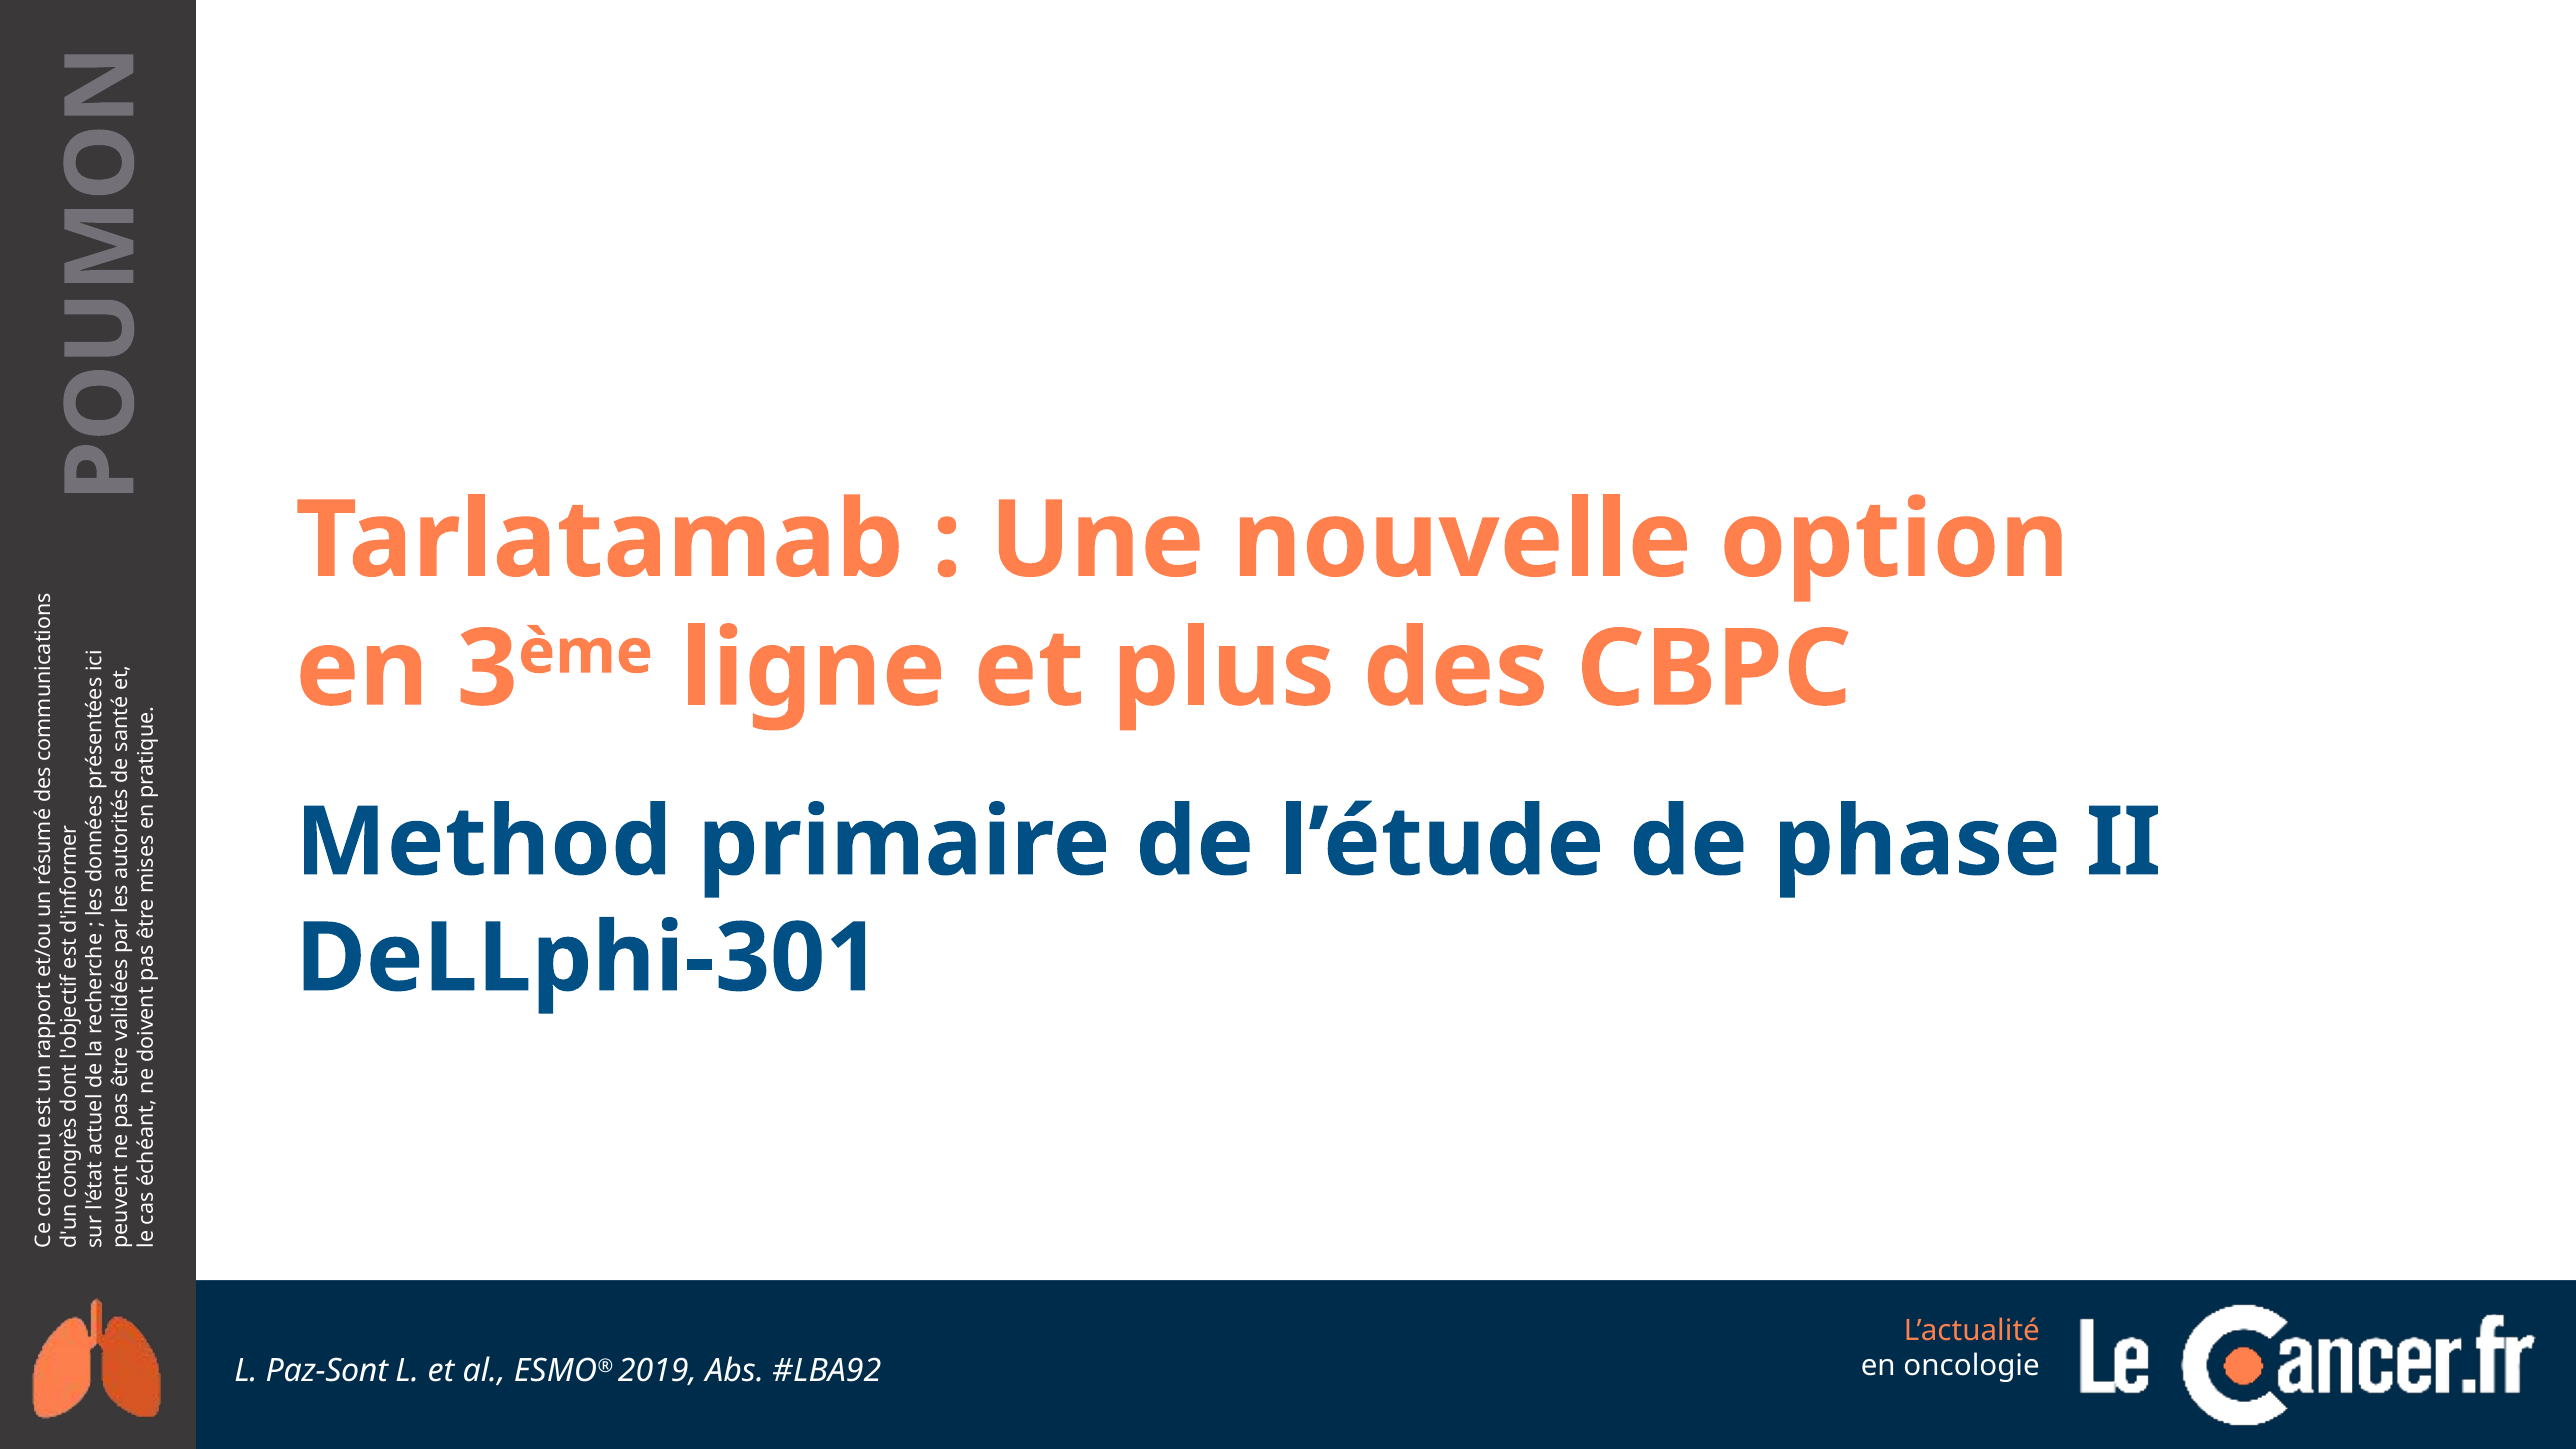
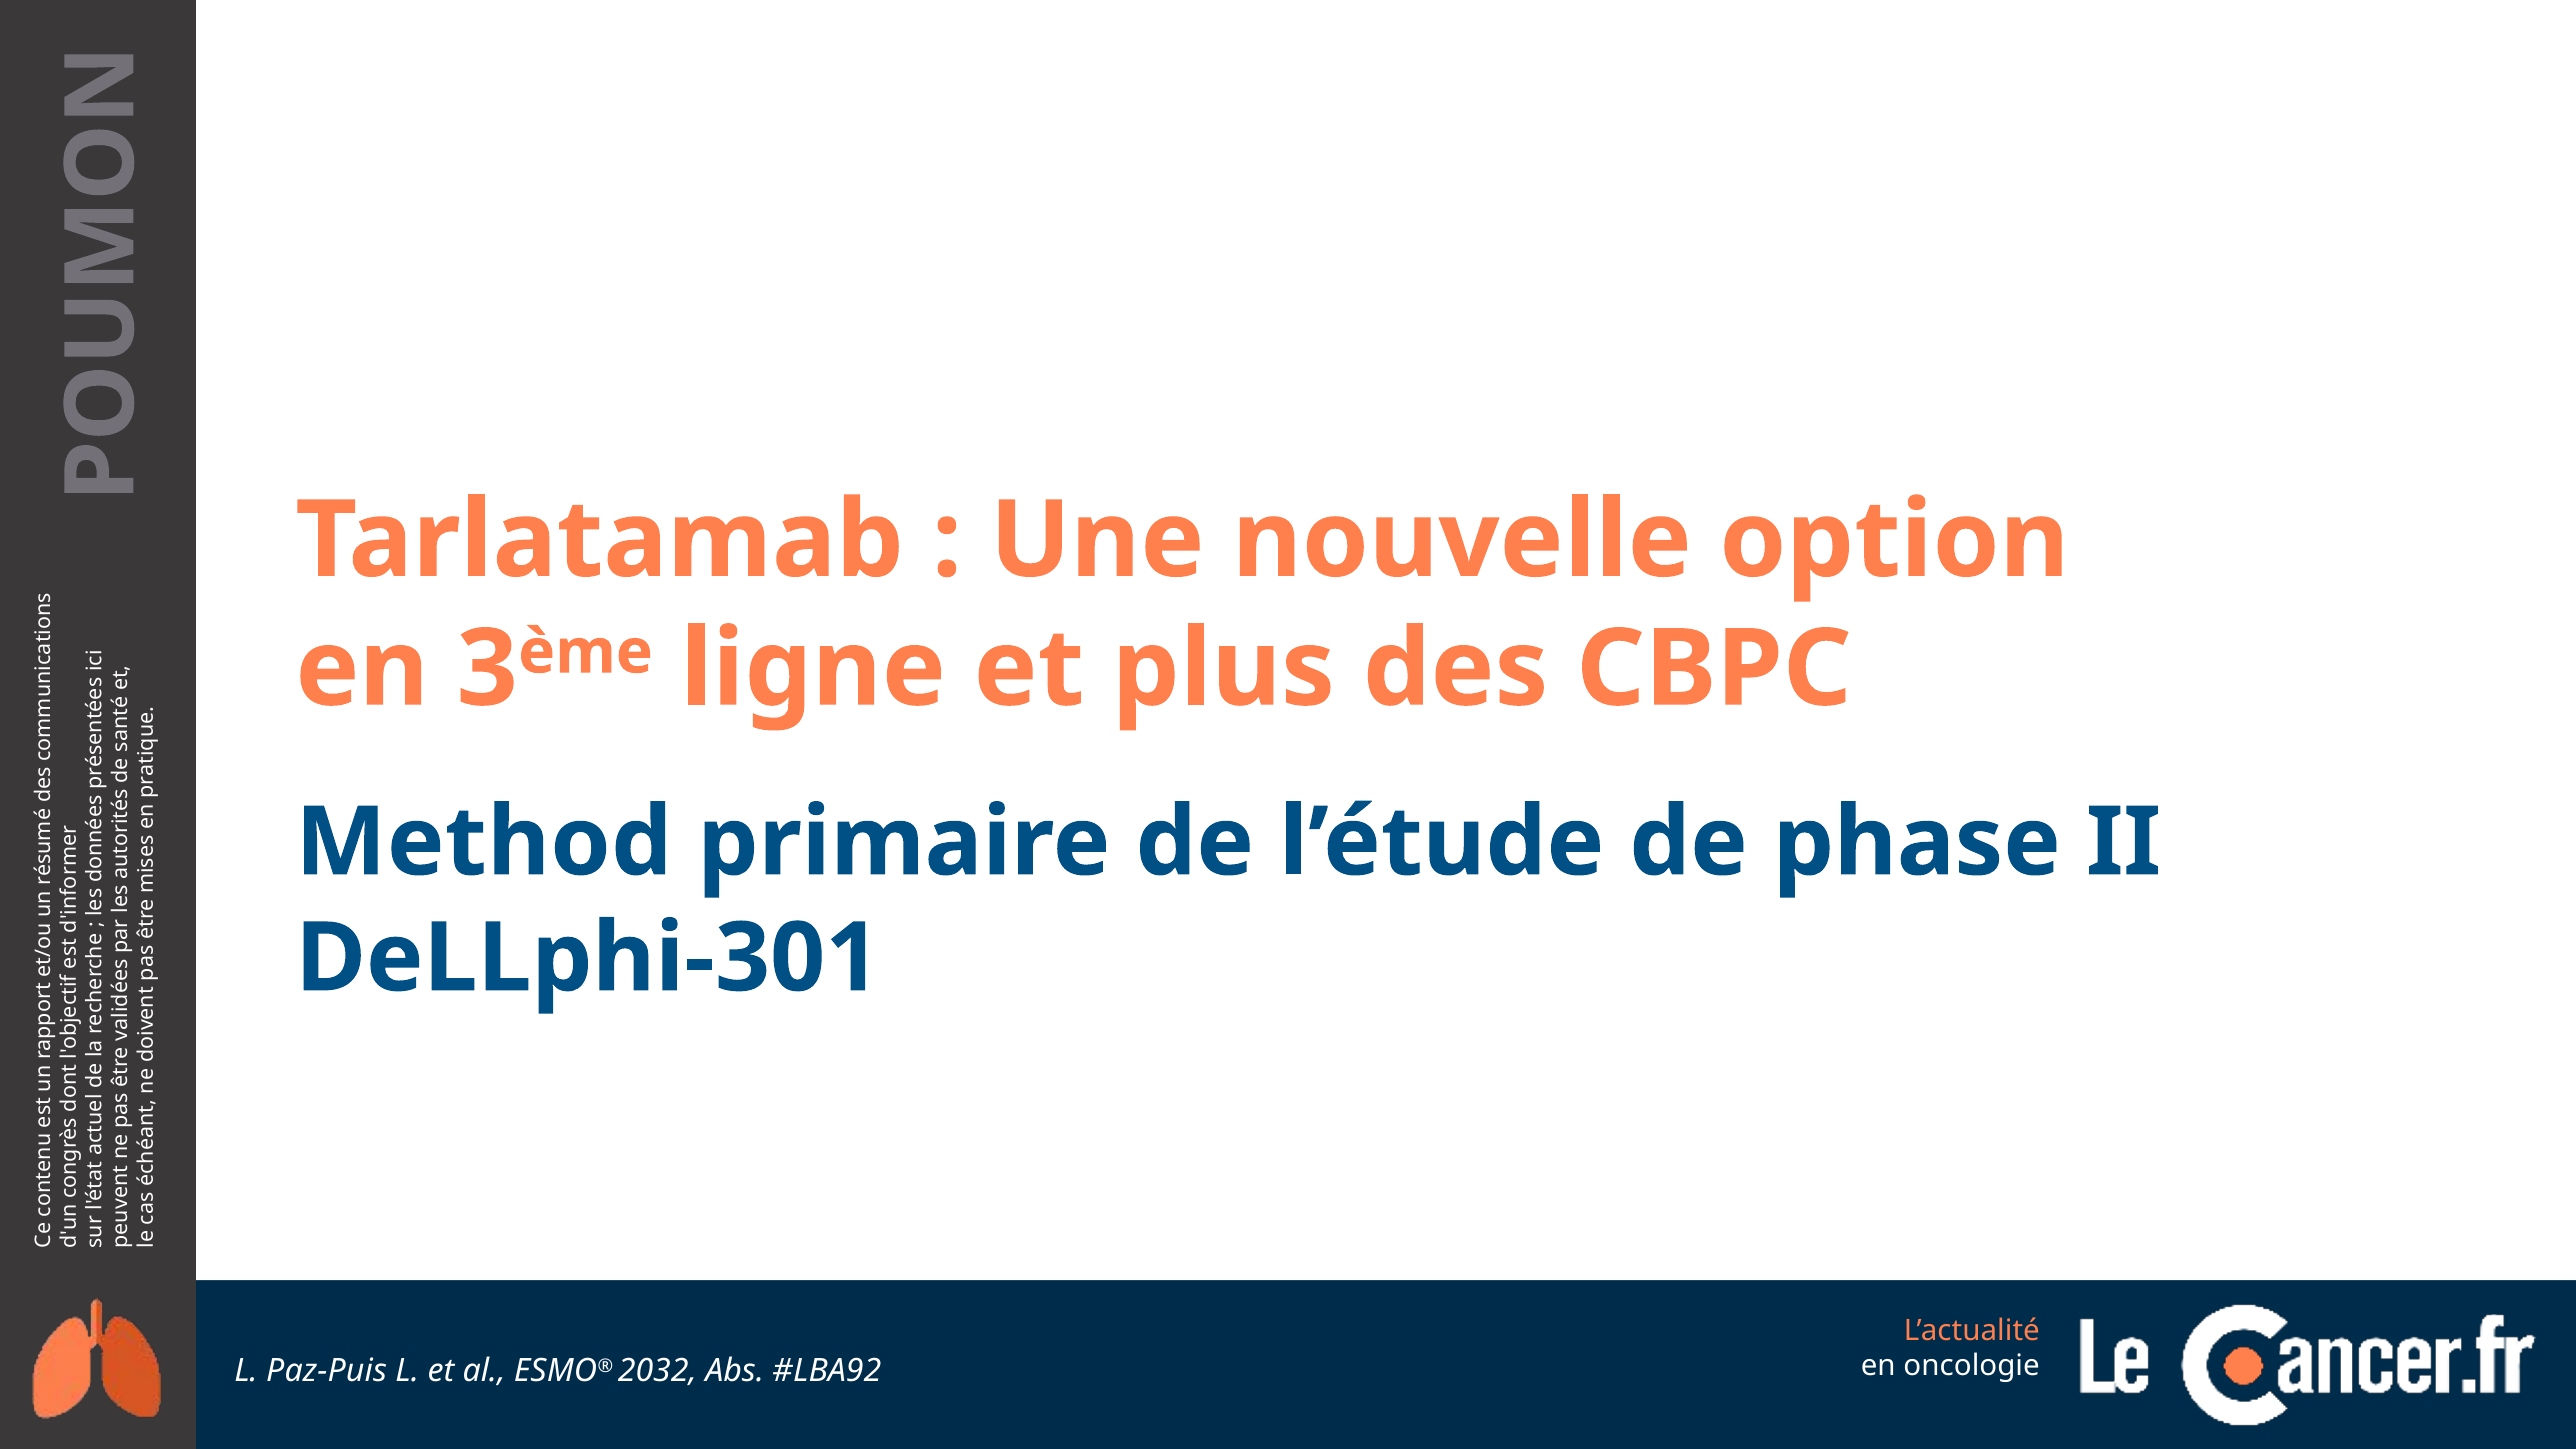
Paz-Sont: Paz-Sont -> Paz-Puis (327, 1371)
2019: 2019 -> 2032 (657, 1371)
